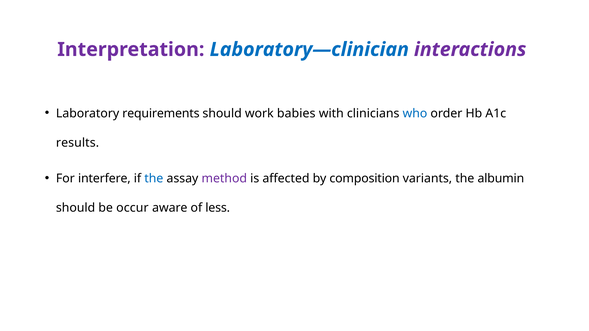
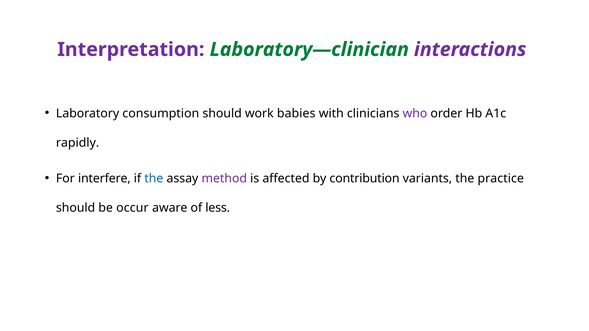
Laboratory—clinician colour: blue -> green (309, 50)
requirements: requirements -> consumption (161, 113)
who colour: blue -> purple (415, 113)
results: results -> rapidly (78, 143)
composition: composition -> contribution (365, 179)
albumin: albumin -> practice (501, 179)
